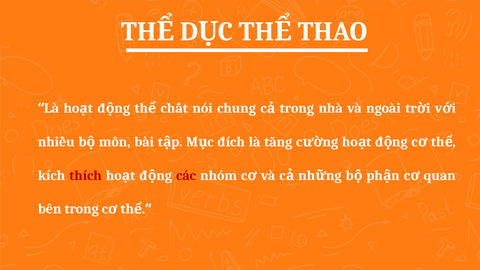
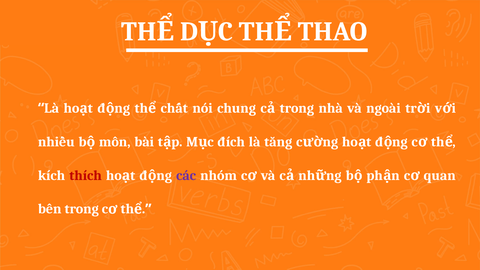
các colour: red -> purple (186, 175)
